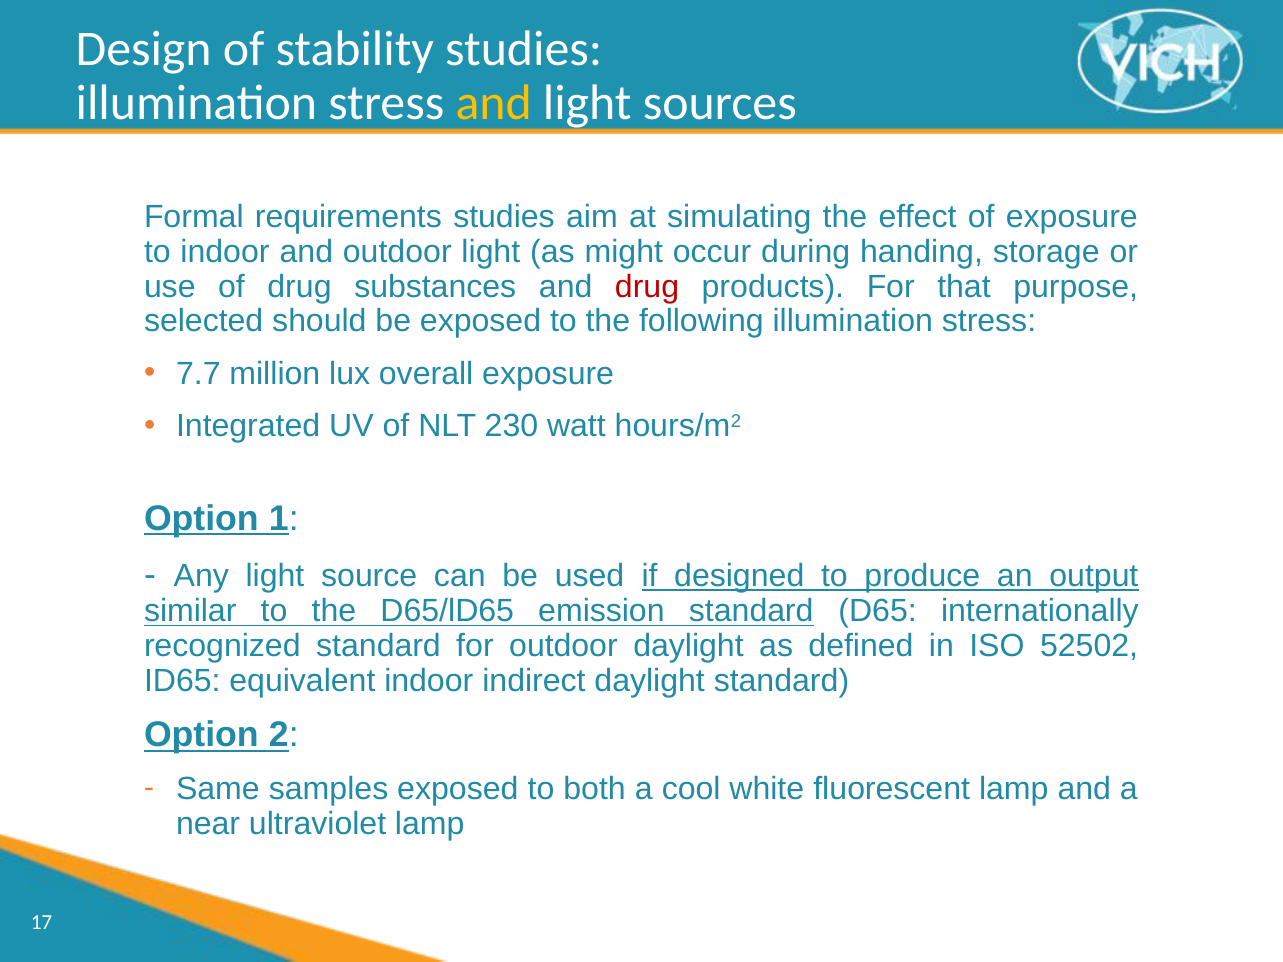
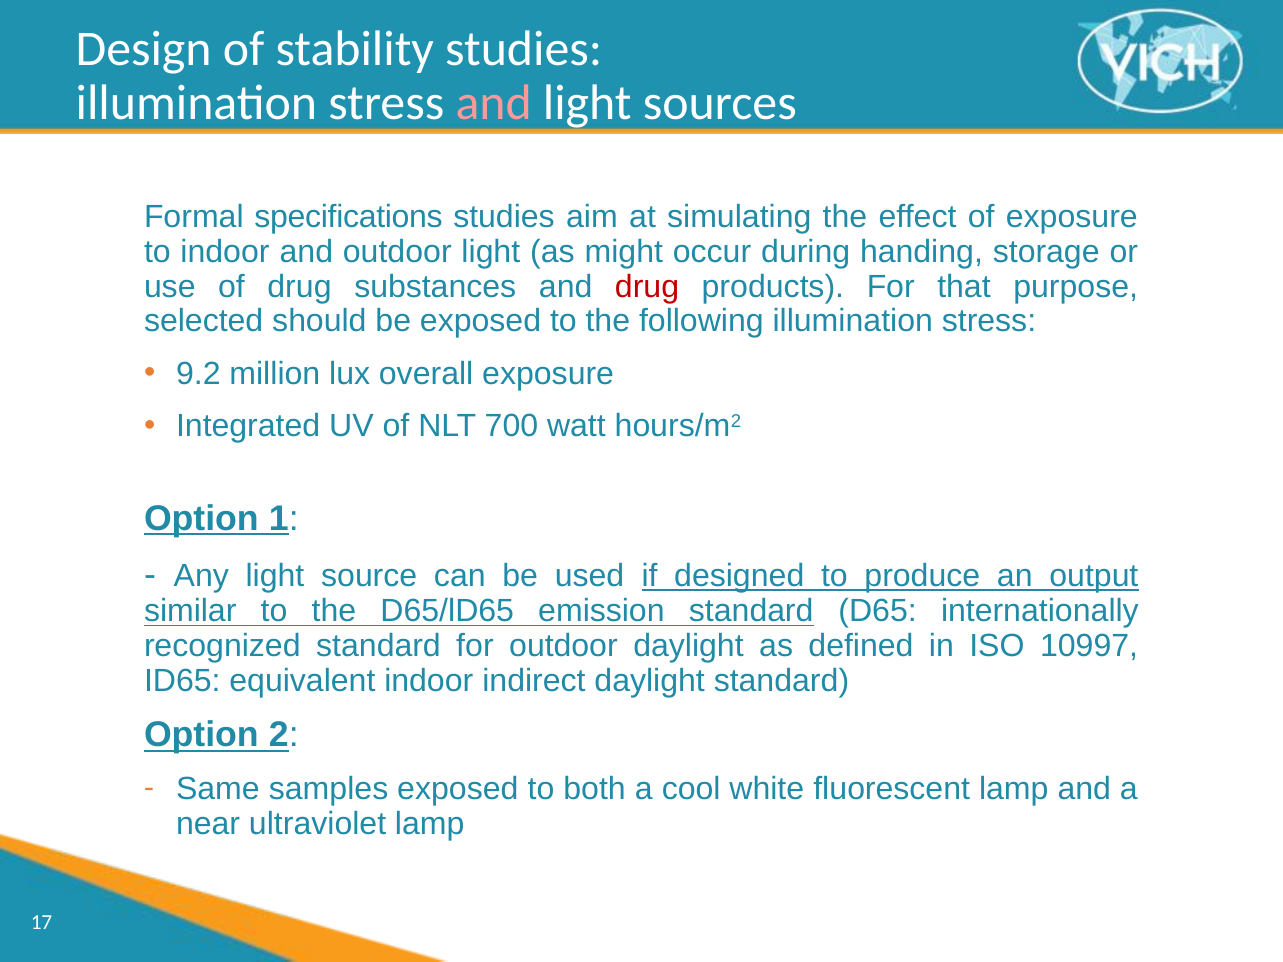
and colour: yellow -> pink (494, 103)
requirements: requirements -> specifications (349, 217)
7.7: 7.7 -> 9.2 (198, 374)
230: 230 -> 700 (511, 426)
52502: 52502 -> 10997 (1089, 646)
